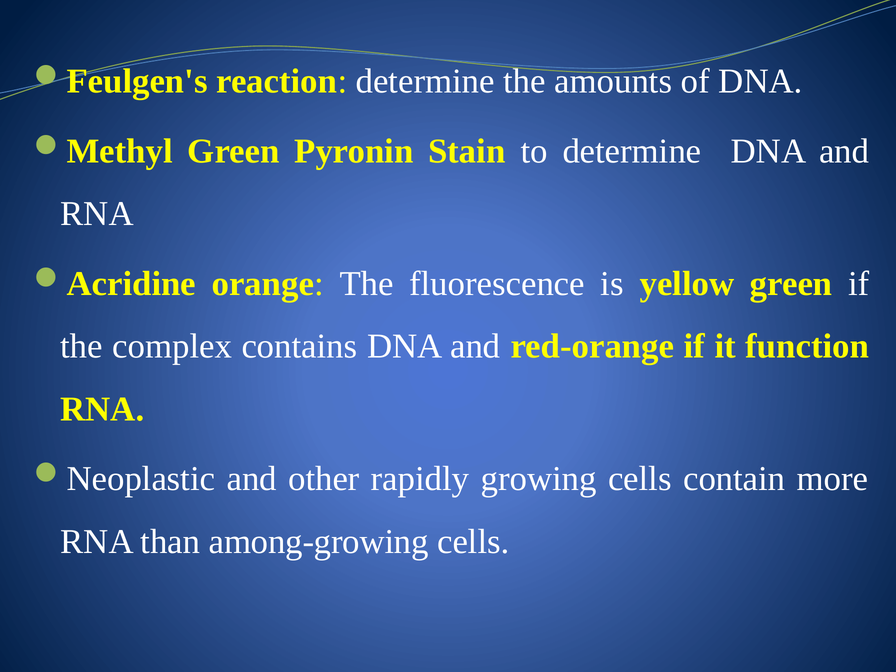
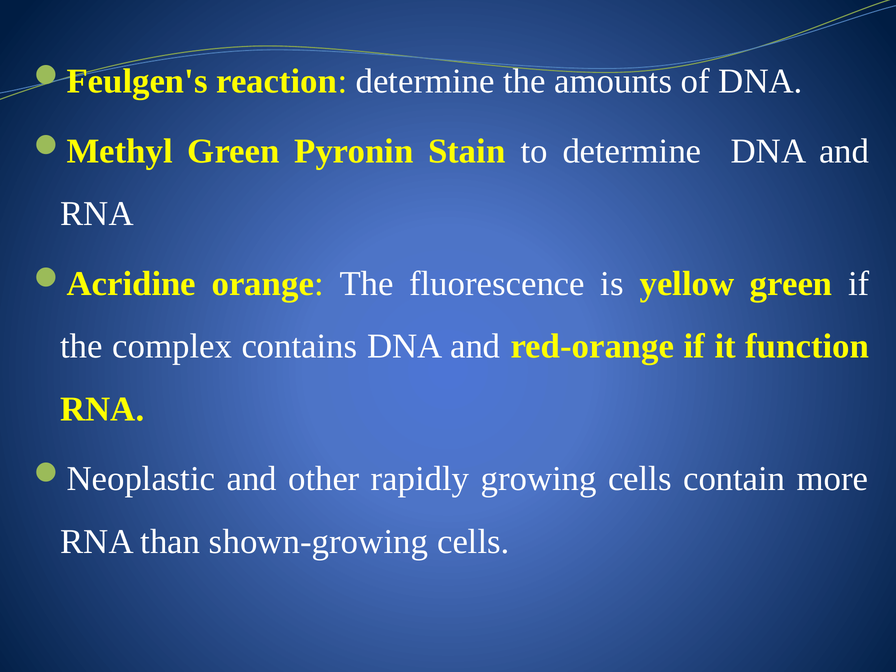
among-growing: among-growing -> shown-growing (319, 542)
